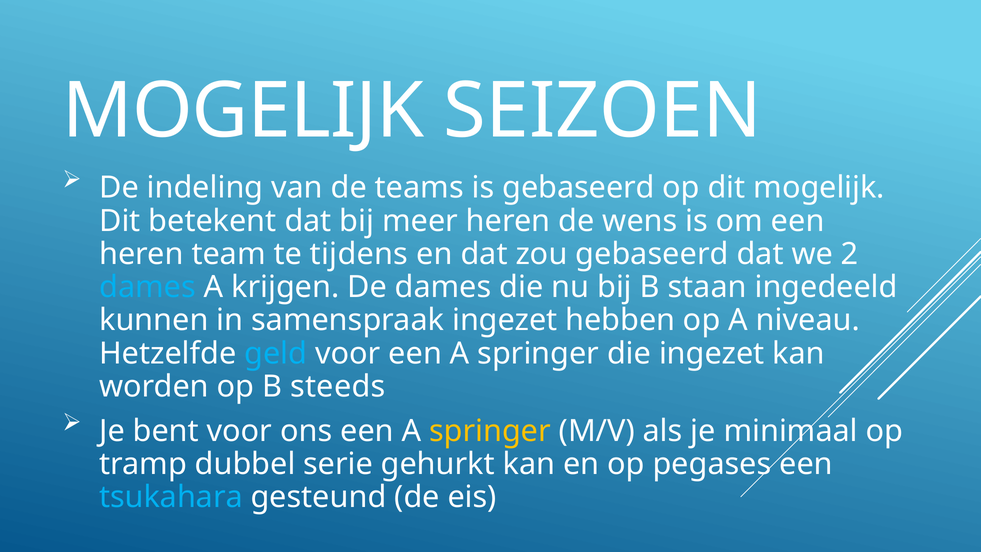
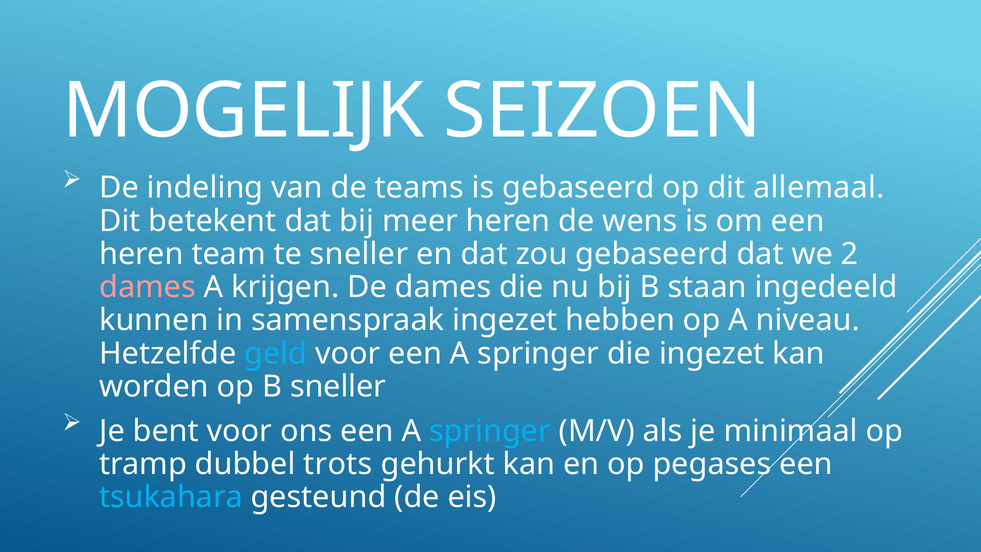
dit mogelijk: mogelijk -> allemaal (819, 188)
te tijdens: tijdens -> sneller (359, 254)
dames colour: light blue -> pink (147, 287)
B steeds: steeds -> sneller (338, 386)
springer colour: yellow -> light blue (490, 431)
serie: serie -> trots (338, 464)
